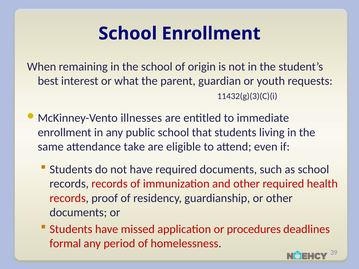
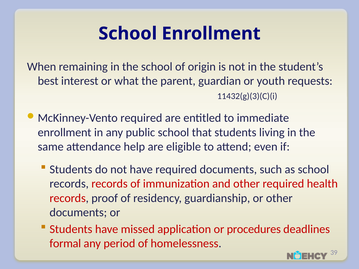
illnesses: illnesses -> required (141, 118)
take: take -> help (134, 147)
